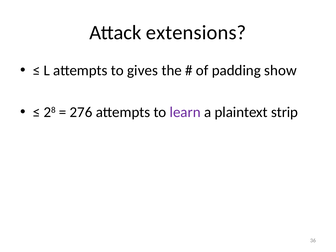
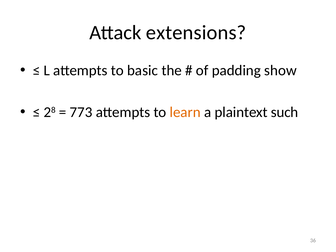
gives: gives -> basic (143, 70)
276: 276 -> 773 (81, 112)
learn colour: purple -> orange (185, 112)
strip: strip -> such (285, 112)
